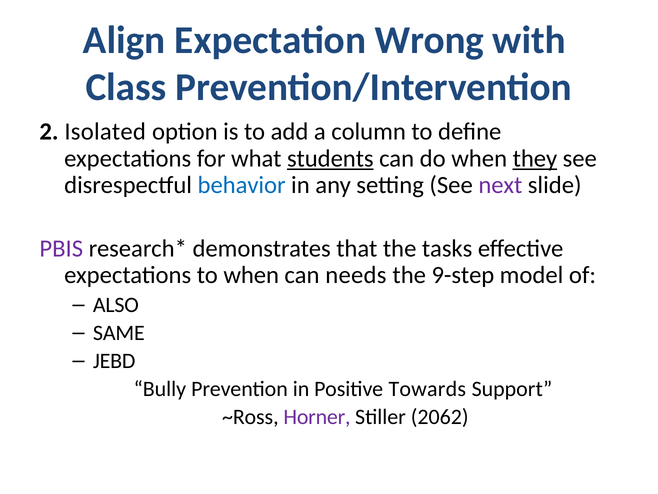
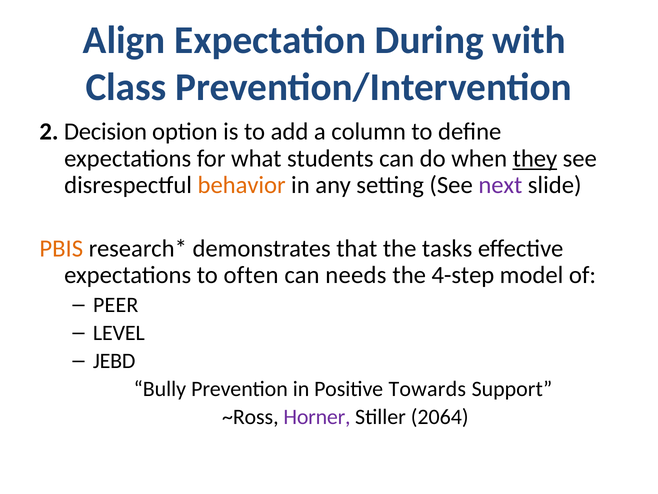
Wrong: Wrong -> During (429, 40)
Isolated: Isolated -> Decision (105, 132)
students underline: present -> none (330, 158)
behavior colour: blue -> orange (242, 185)
PBIS colour: purple -> orange (61, 248)
to when: when -> often (251, 275)
9-step: 9-step -> 4-step (463, 275)
ALSO: ALSO -> PEER (116, 305)
SAME: SAME -> LEVEL (119, 333)
2062: 2062 -> 2064 (440, 417)
